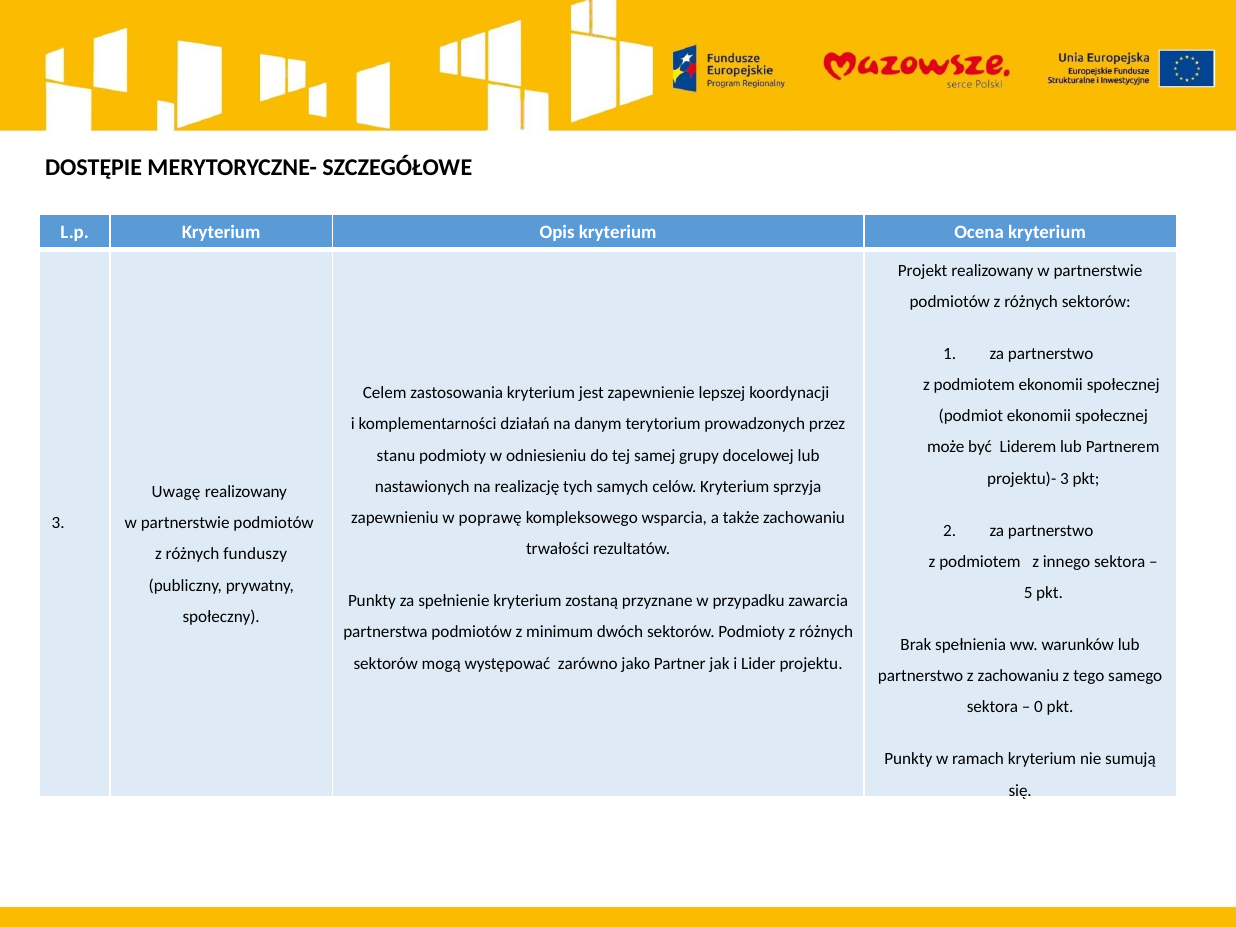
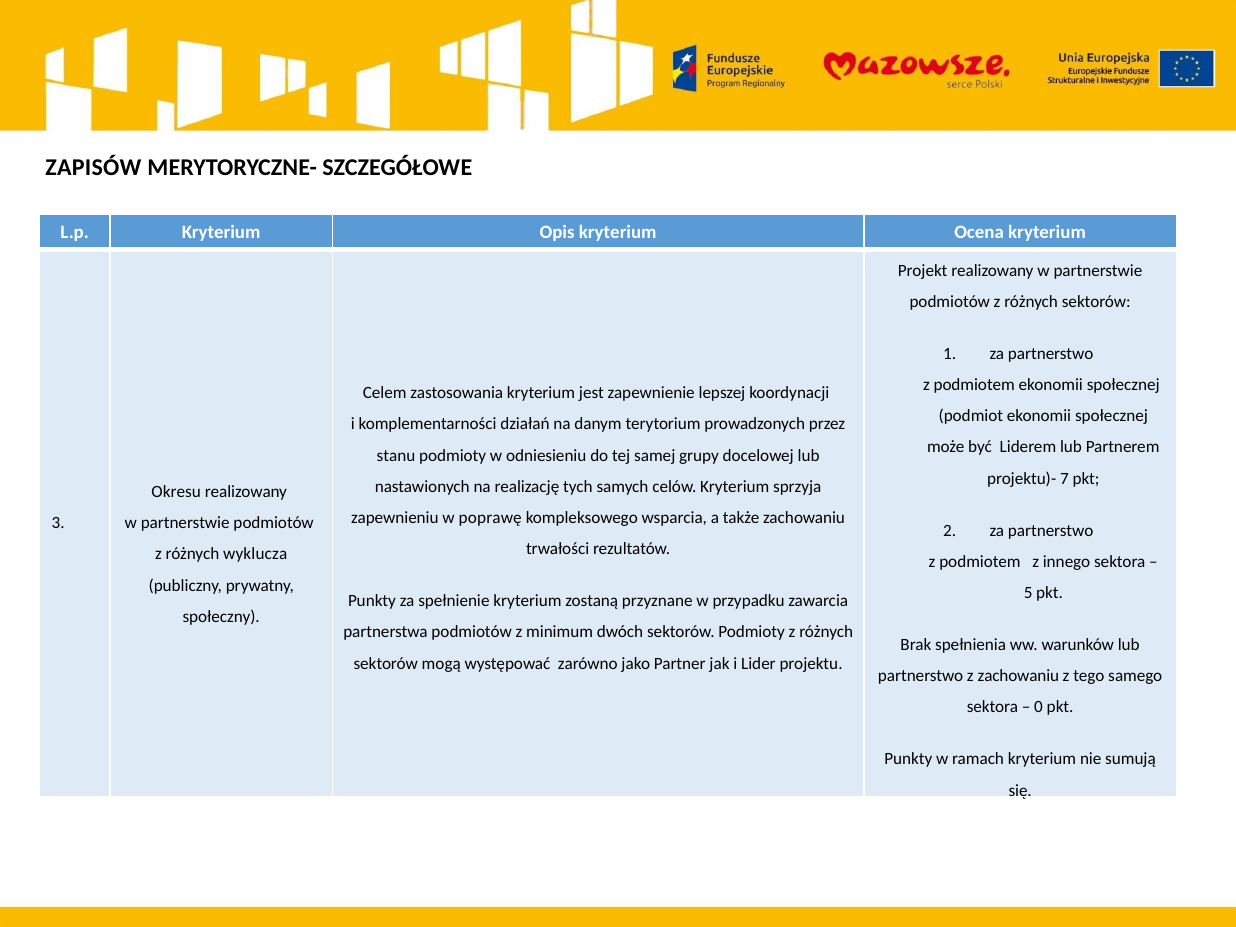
DOSTĘPIE: DOSTĘPIE -> ZAPISÓW (93, 167)
projektu)- 3: 3 -> 7 (1064, 479)
Uwagę: Uwagę -> Okresu (176, 492)
funduszy: funduszy -> wyklucza (255, 554)
